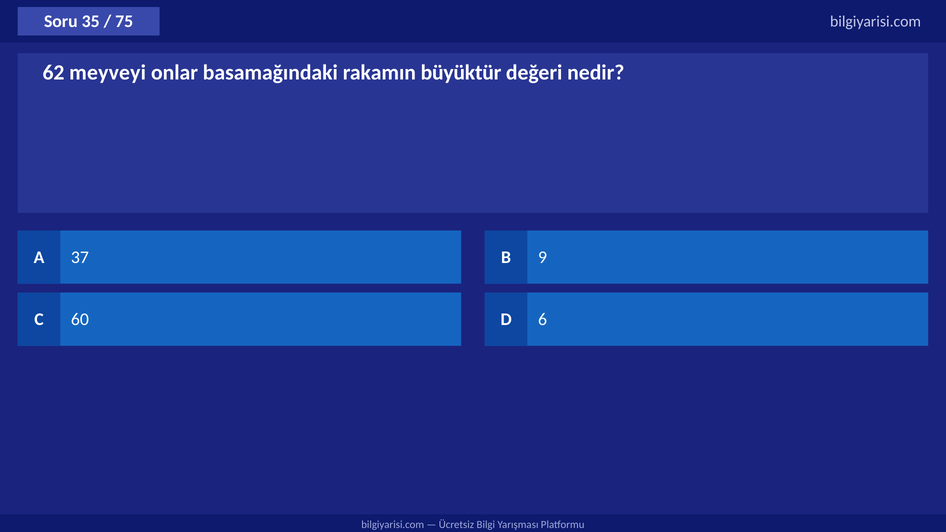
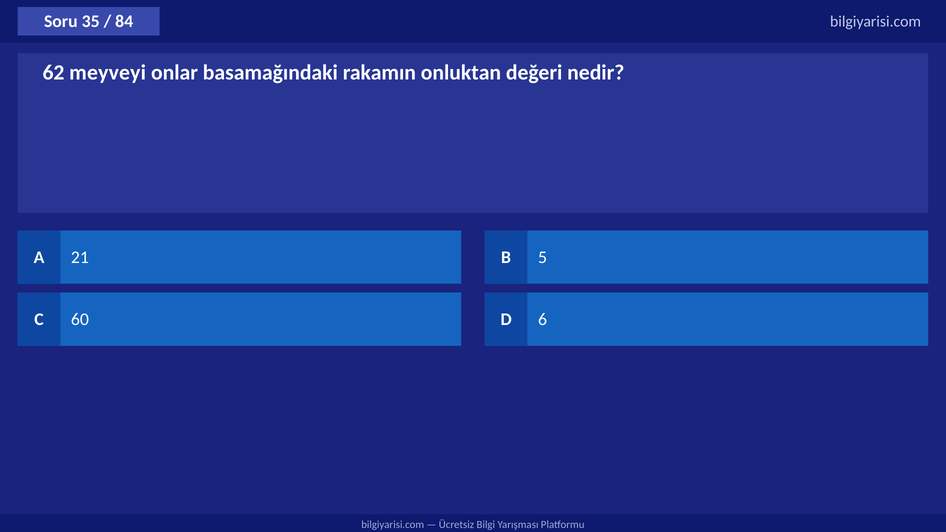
75: 75 -> 84 (124, 22)
büyüktür: büyüktür -> onluktan (461, 73)
37: 37 -> 21 (80, 257)
9: 9 -> 5 (543, 257)
